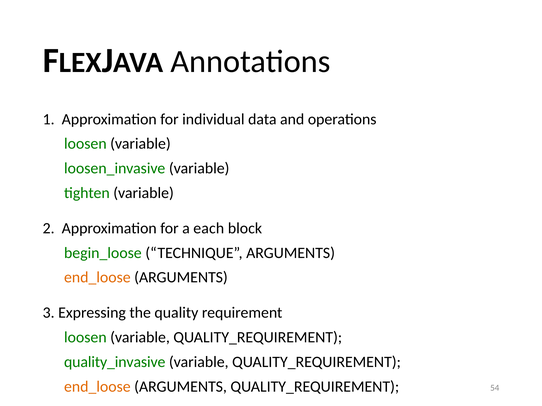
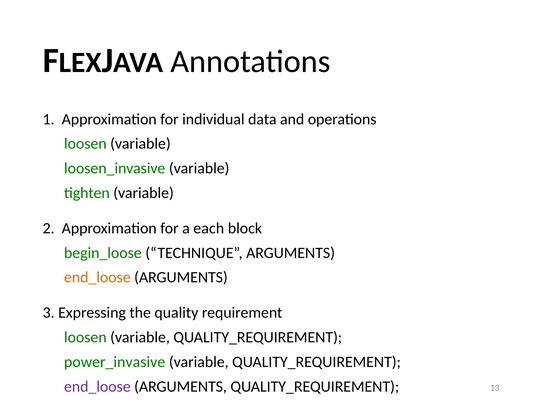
quality_invasive: quality_invasive -> power_invasive (115, 362)
end_loose colour: orange -> purple (97, 387)
54: 54 -> 13 (495, 388)
